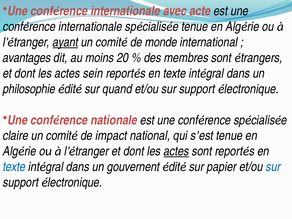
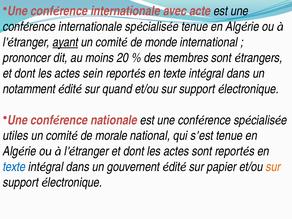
avantages: avantages -> prononcer (27, 58)
philosophie: philosophie -> notamment (29, 89)
claire: claire -> utiles (16, 136)
impact: impact -> morale (111, 136)
actes underline: present -> none (176, 151)
sur colour: blue -> orange (273, 167)
